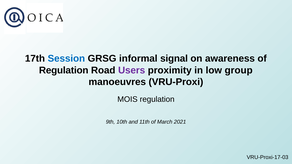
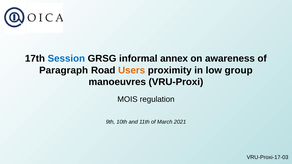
signal: signal -> annex (174, 59)
Regulation: Regulation -> Paragraph (64, 70)
Users colour: purple -> orange (132, 70)
